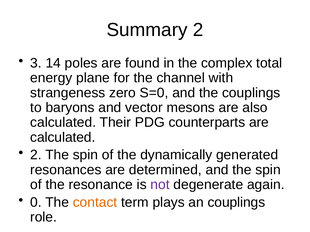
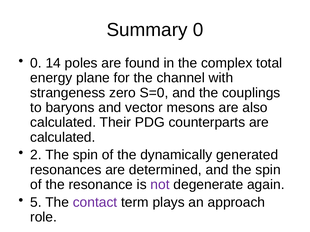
Summary 2: 2 -> 0 (198, 30)
3: 3 -> 0 (36, 63)
0: 0 -> 5 (36, 203)
contact colour: orange -> purple (95, 203)
an couplings: couplings -> approach (236, 203)
